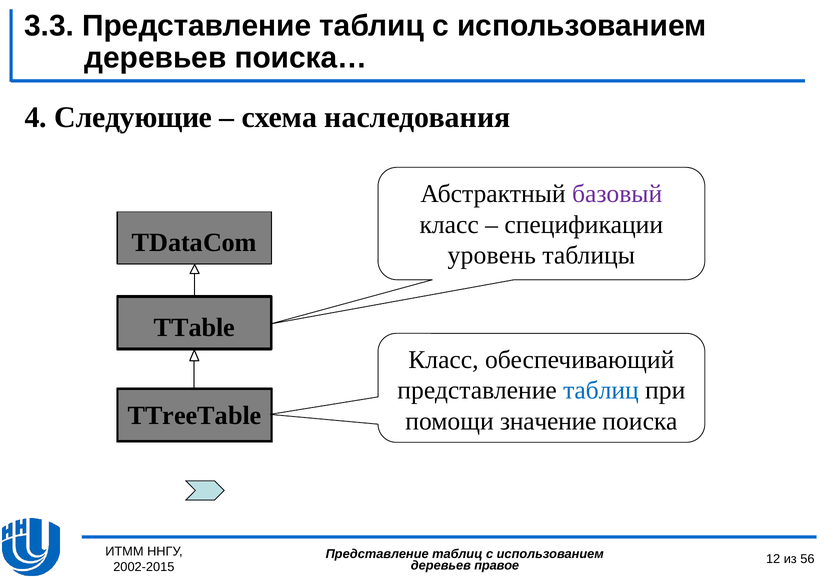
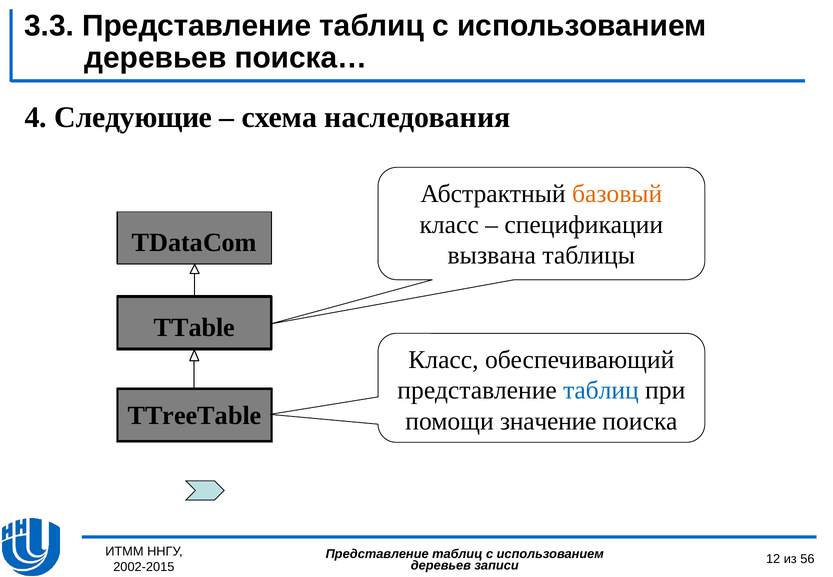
базовый colour: purple -> orange (617, 194)
уровень: уровень -> вызвана (492, 255)
правое: правое -> записи (497, 565)
